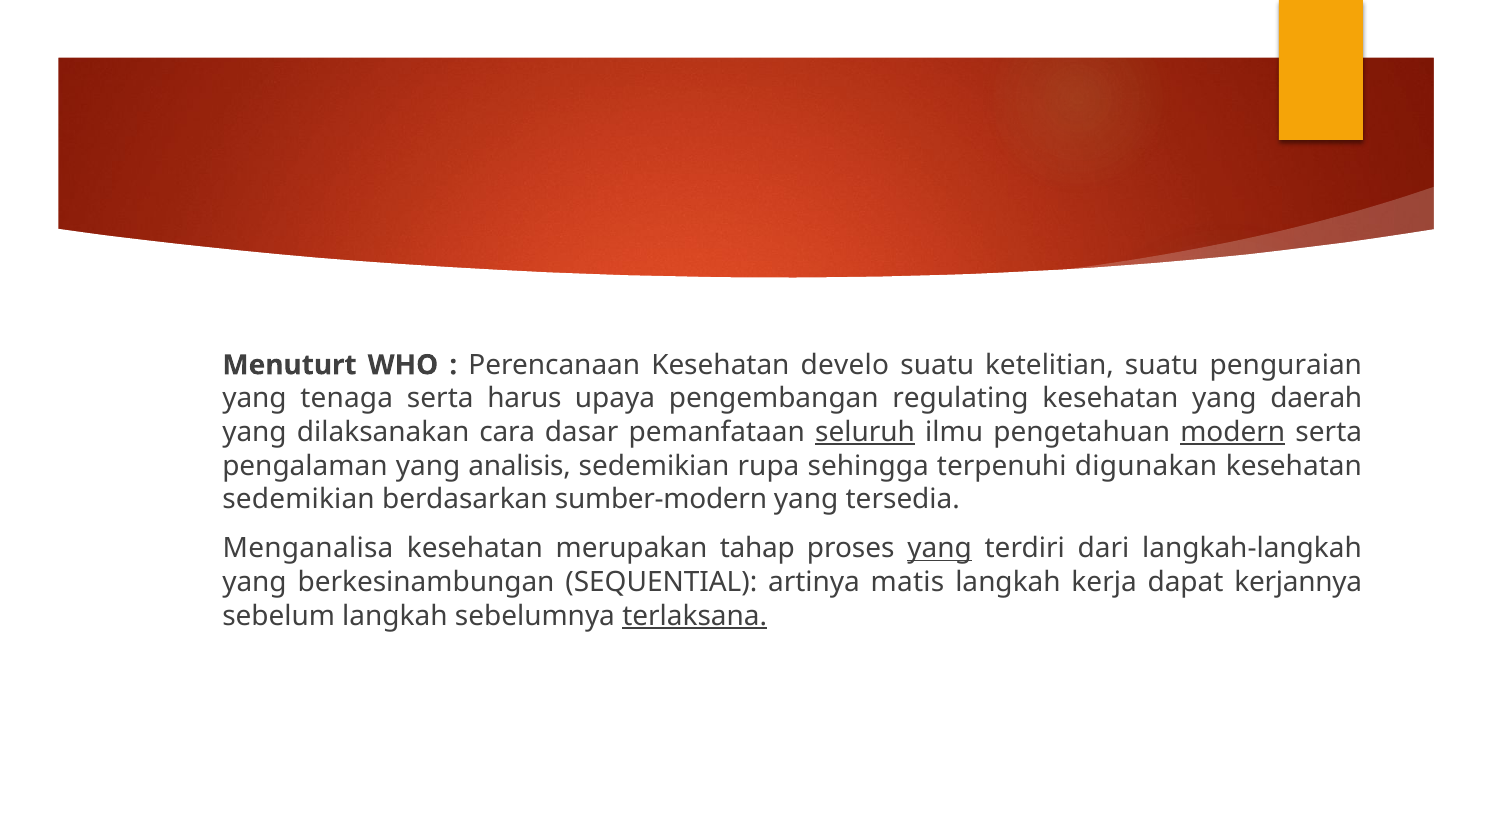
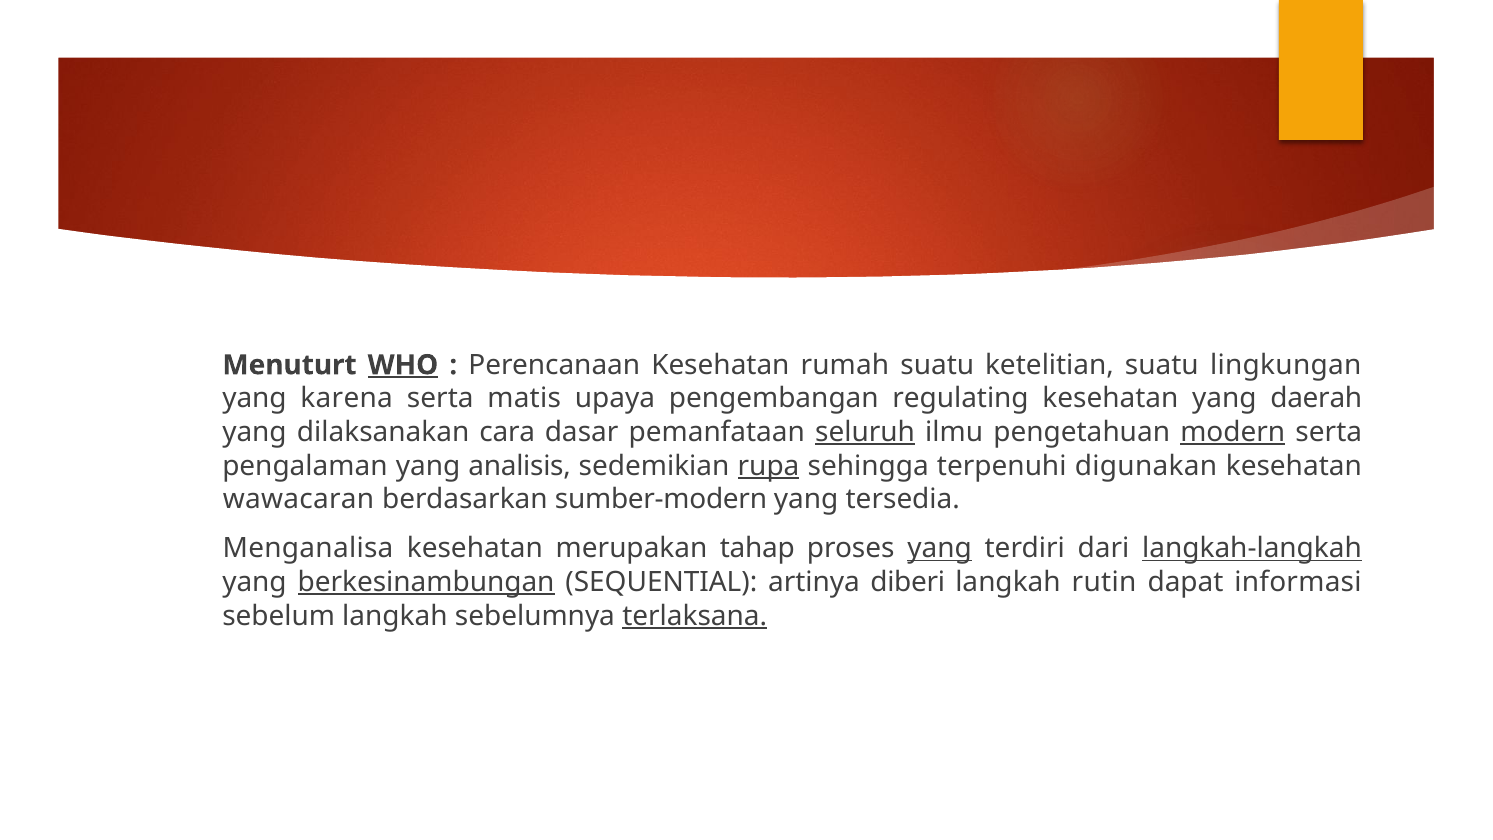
WHO underline: none -> present (403, 365)
develo: develo -> rumah (845, 365)
penguraian: penguraian -> lingkungan (1286, 365)
tenaga: tenaga -> karena (347, 399)
harus: harus -> matis (524, 399)
rupa underline: none -> present (769, 466)
sedemikian: sedemikian -> wawacaran (298, 499)
langkah-langkah underline: none -> present (1252, 548)
berkesinambungan underline: none -> present (426, 582)
matis: matis -> diberi (908, 582)
kerja: kerja -> rutin (1104, 582)
kerjannya: kerjannya -> informasi (1298, 582)
